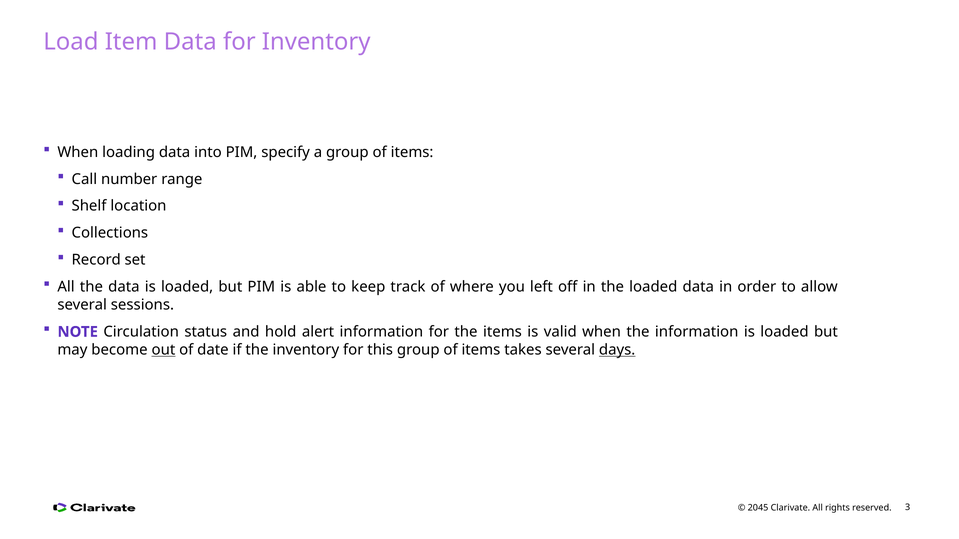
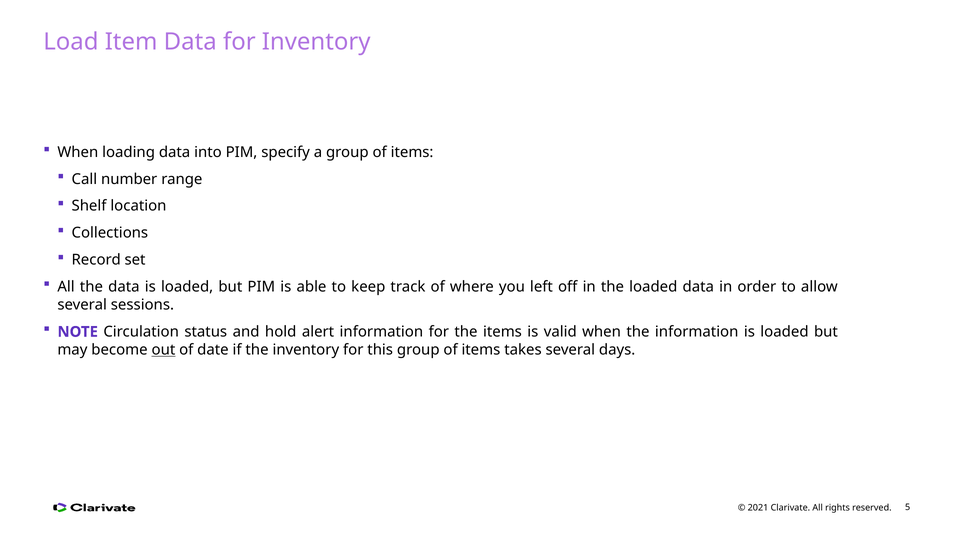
days underline: present -> none (617, 350)
2045: 2045 -> 2021 (758, 508)
3: 3 -> 5 (908, 508)
